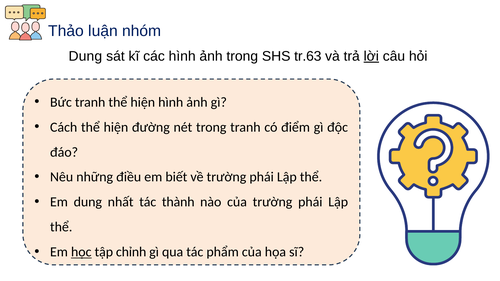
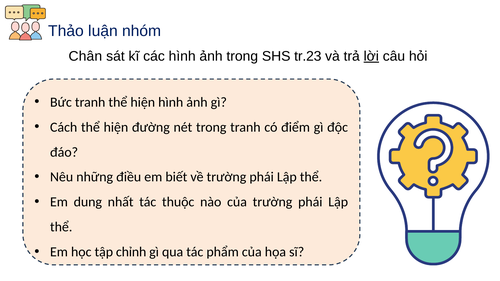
Dung: Dung -> Chân (85, 56)
tr.63: tr.63 -> tr.23 (308, 56)
thành: thành -> thuộc (178, 202)
học underline: present -> none (81, 252)
